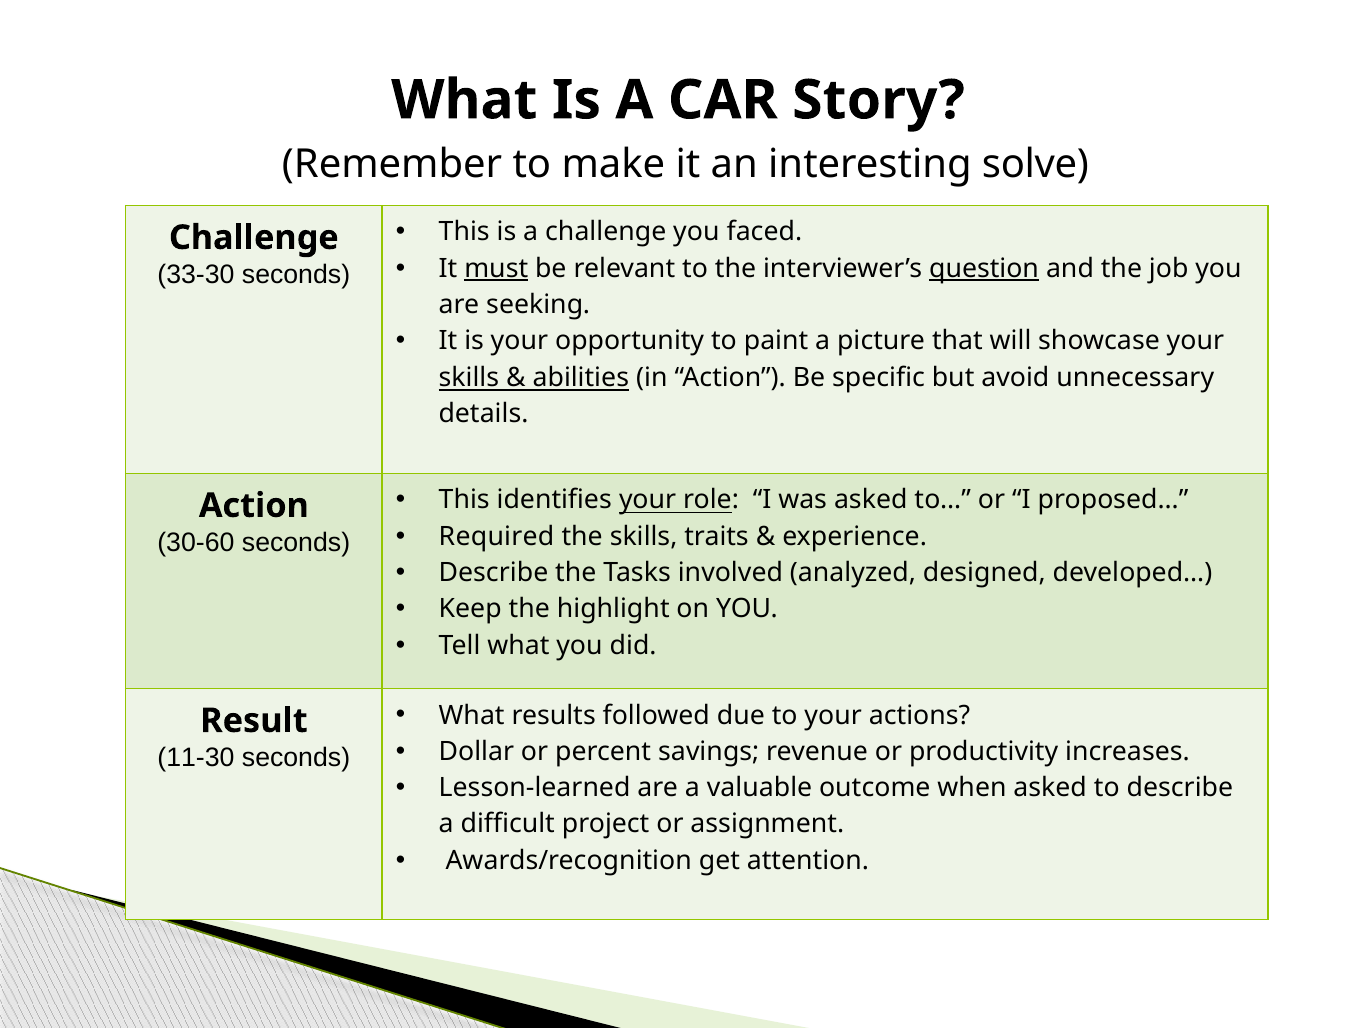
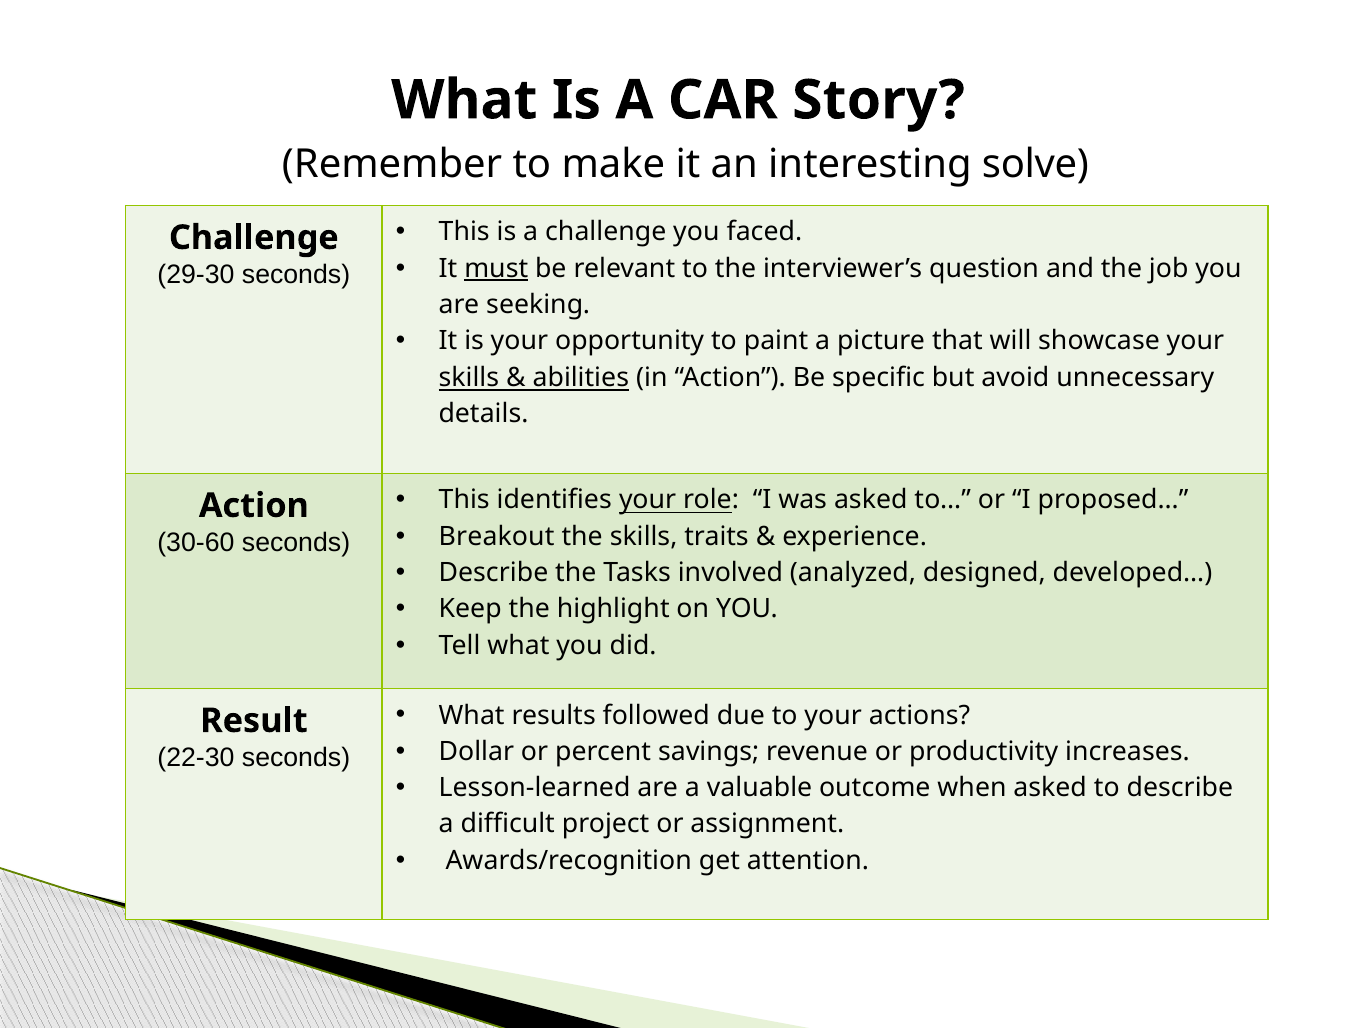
question underline: present -> none (984, 269)
33-30: 33-30 -> 29-30 (196, 275)
Required: Required -> Breakout (497, 537)
11-30: 11-30 -> 22-30 (196, 758)
